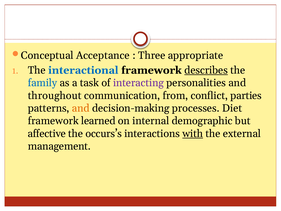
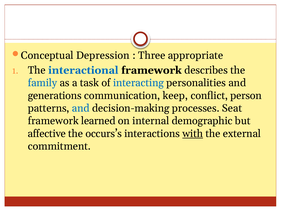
Acceptance: Acceptance -> Depression (103, 55)
describes underline: present -> none (206, 70)
interacting colour: purple -> blue (138, 83)
throughout: throughout -> generations (55, 95)
from: from -> keep (175, 95)
parties: parties -> person (246, 95)
and colour: orange -> blue (81, 108)
Diet: Diet -> Seat (232, 108)
management: management -> commitment (59, 146)
